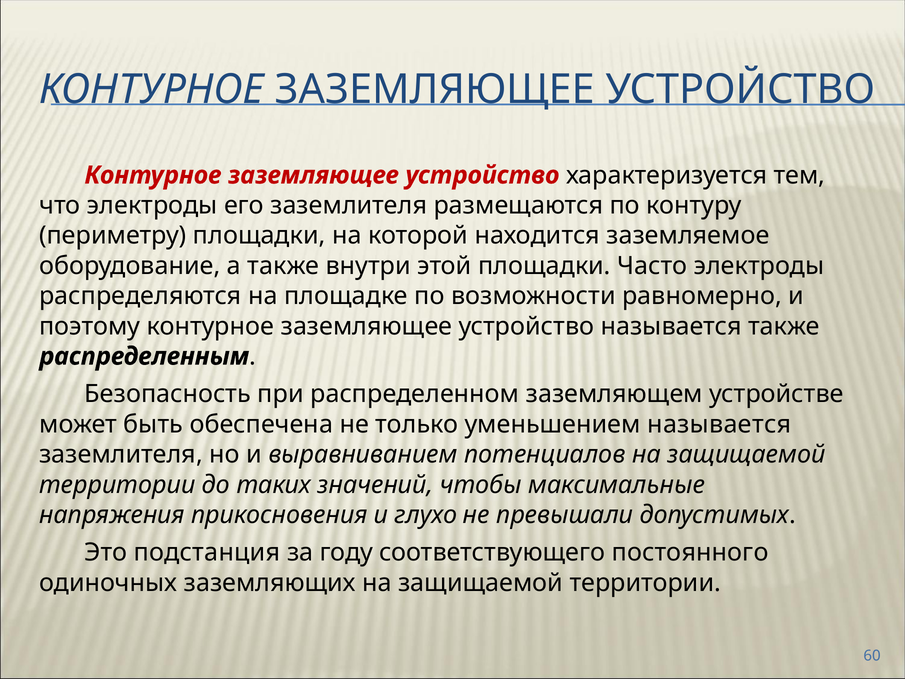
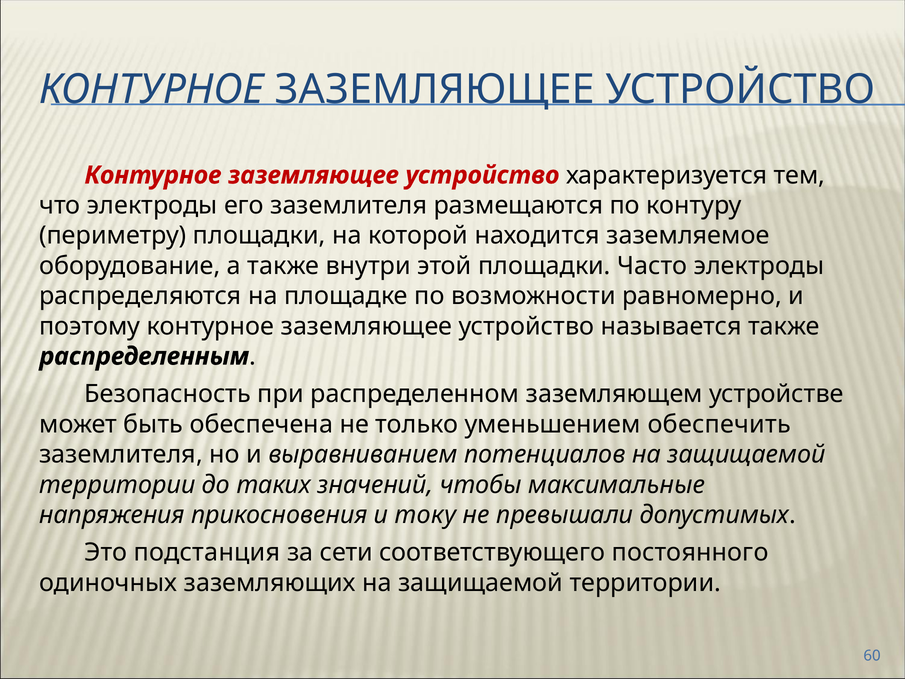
уменьшением называется: называется -> обеспечить (719, 424)
глухо: глухо -> току (426, 515)
году: году -> сети (346, 552)
